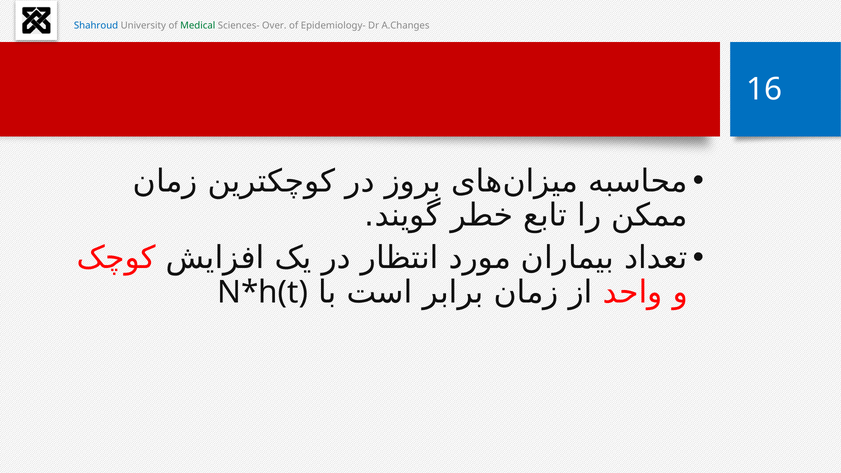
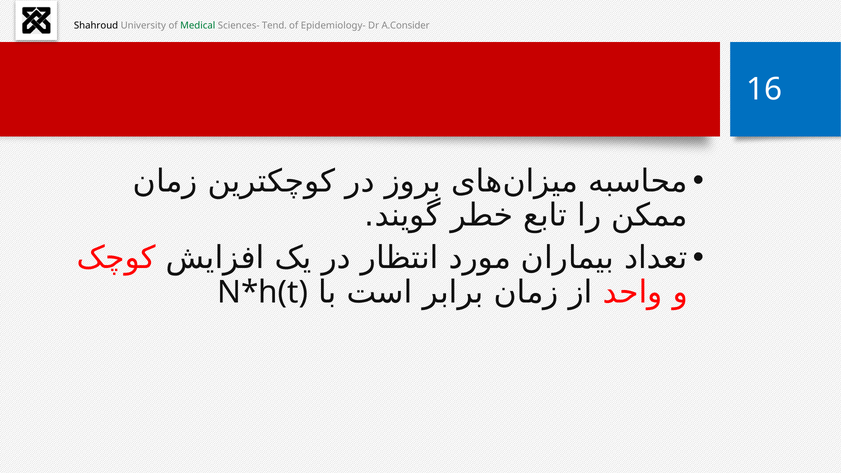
Shahroud colour: blue -> black (96, 25)
Over: Over -> Tend (274, 25)
A.Changes: A.Changes -> A.Consider (406, 25)
